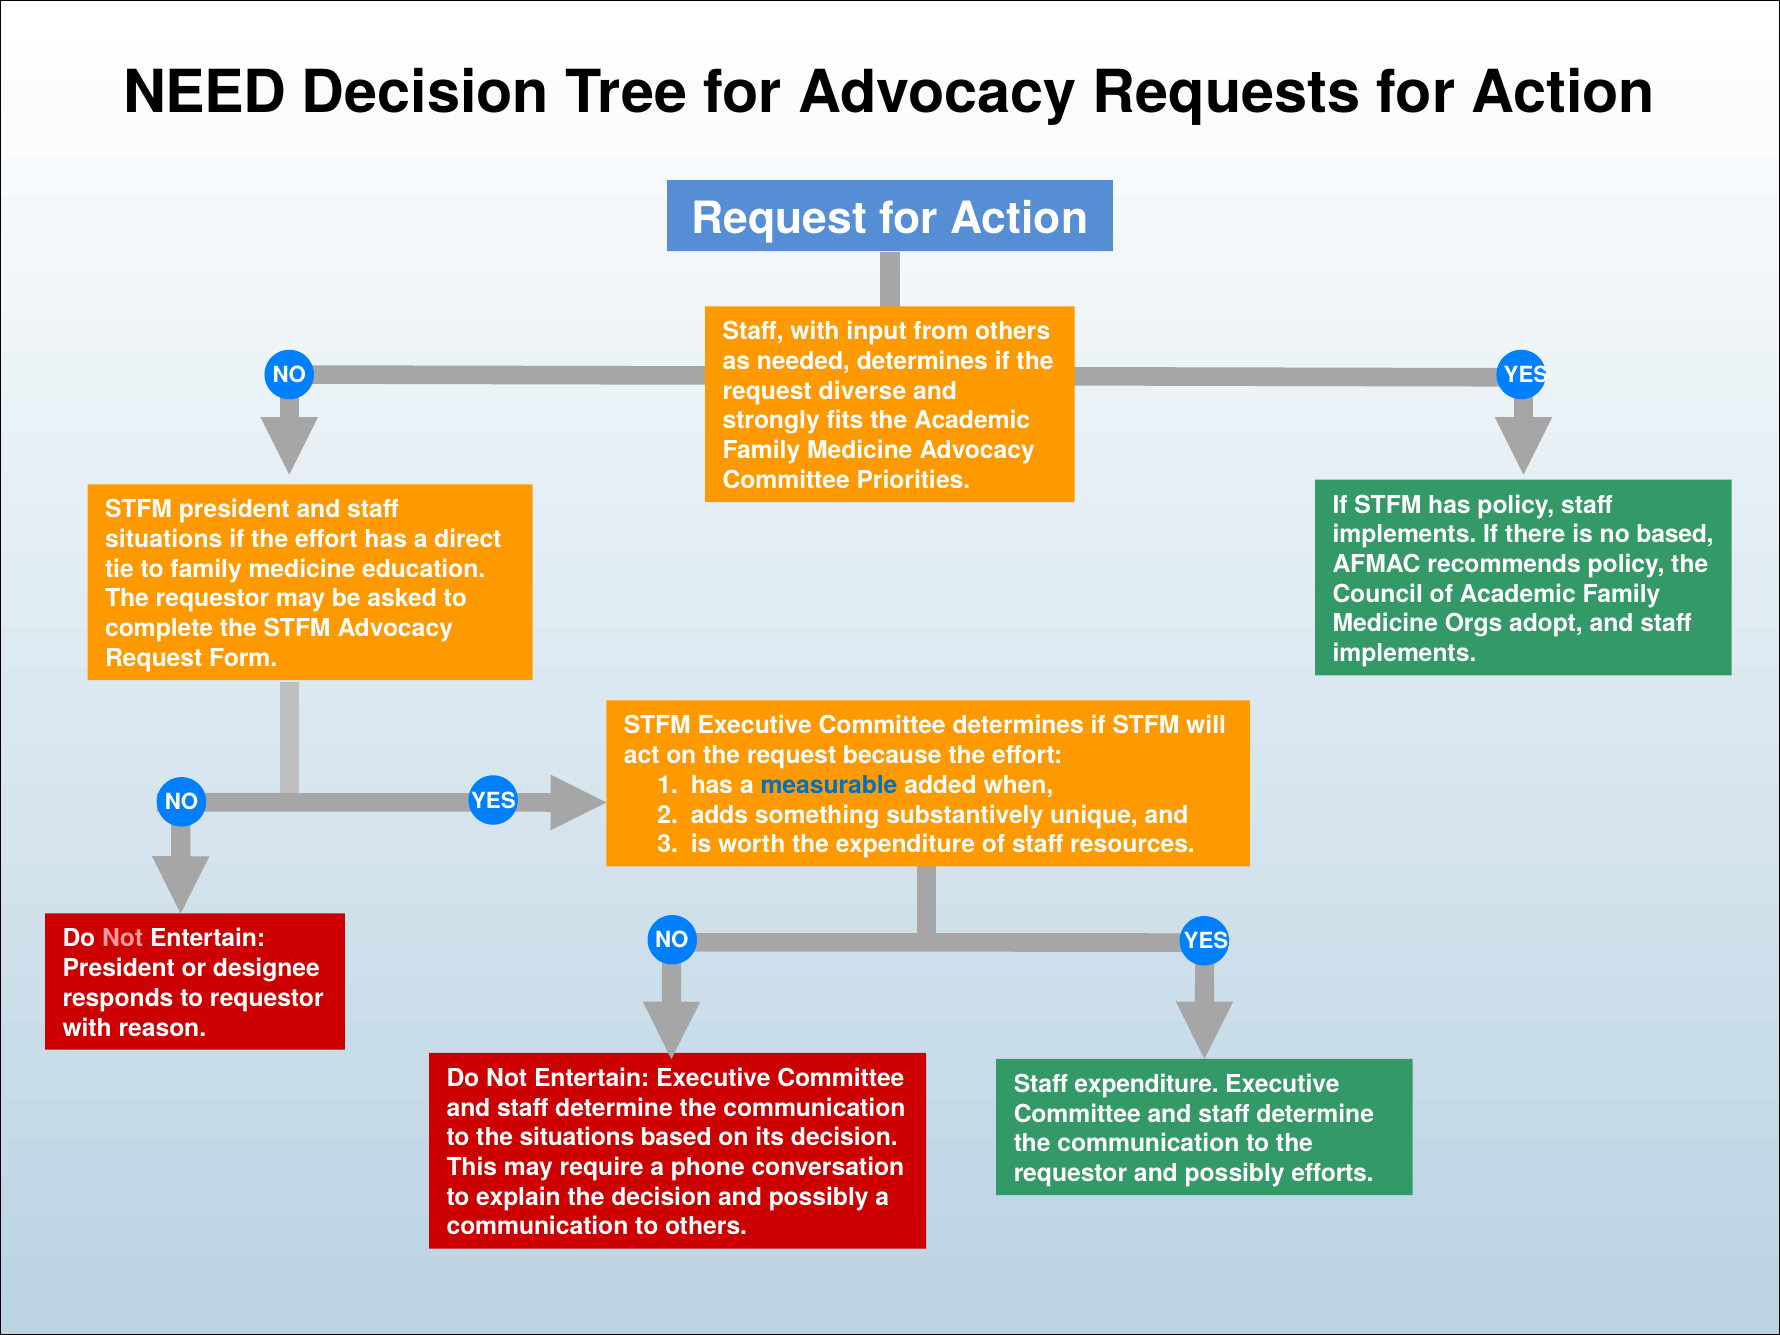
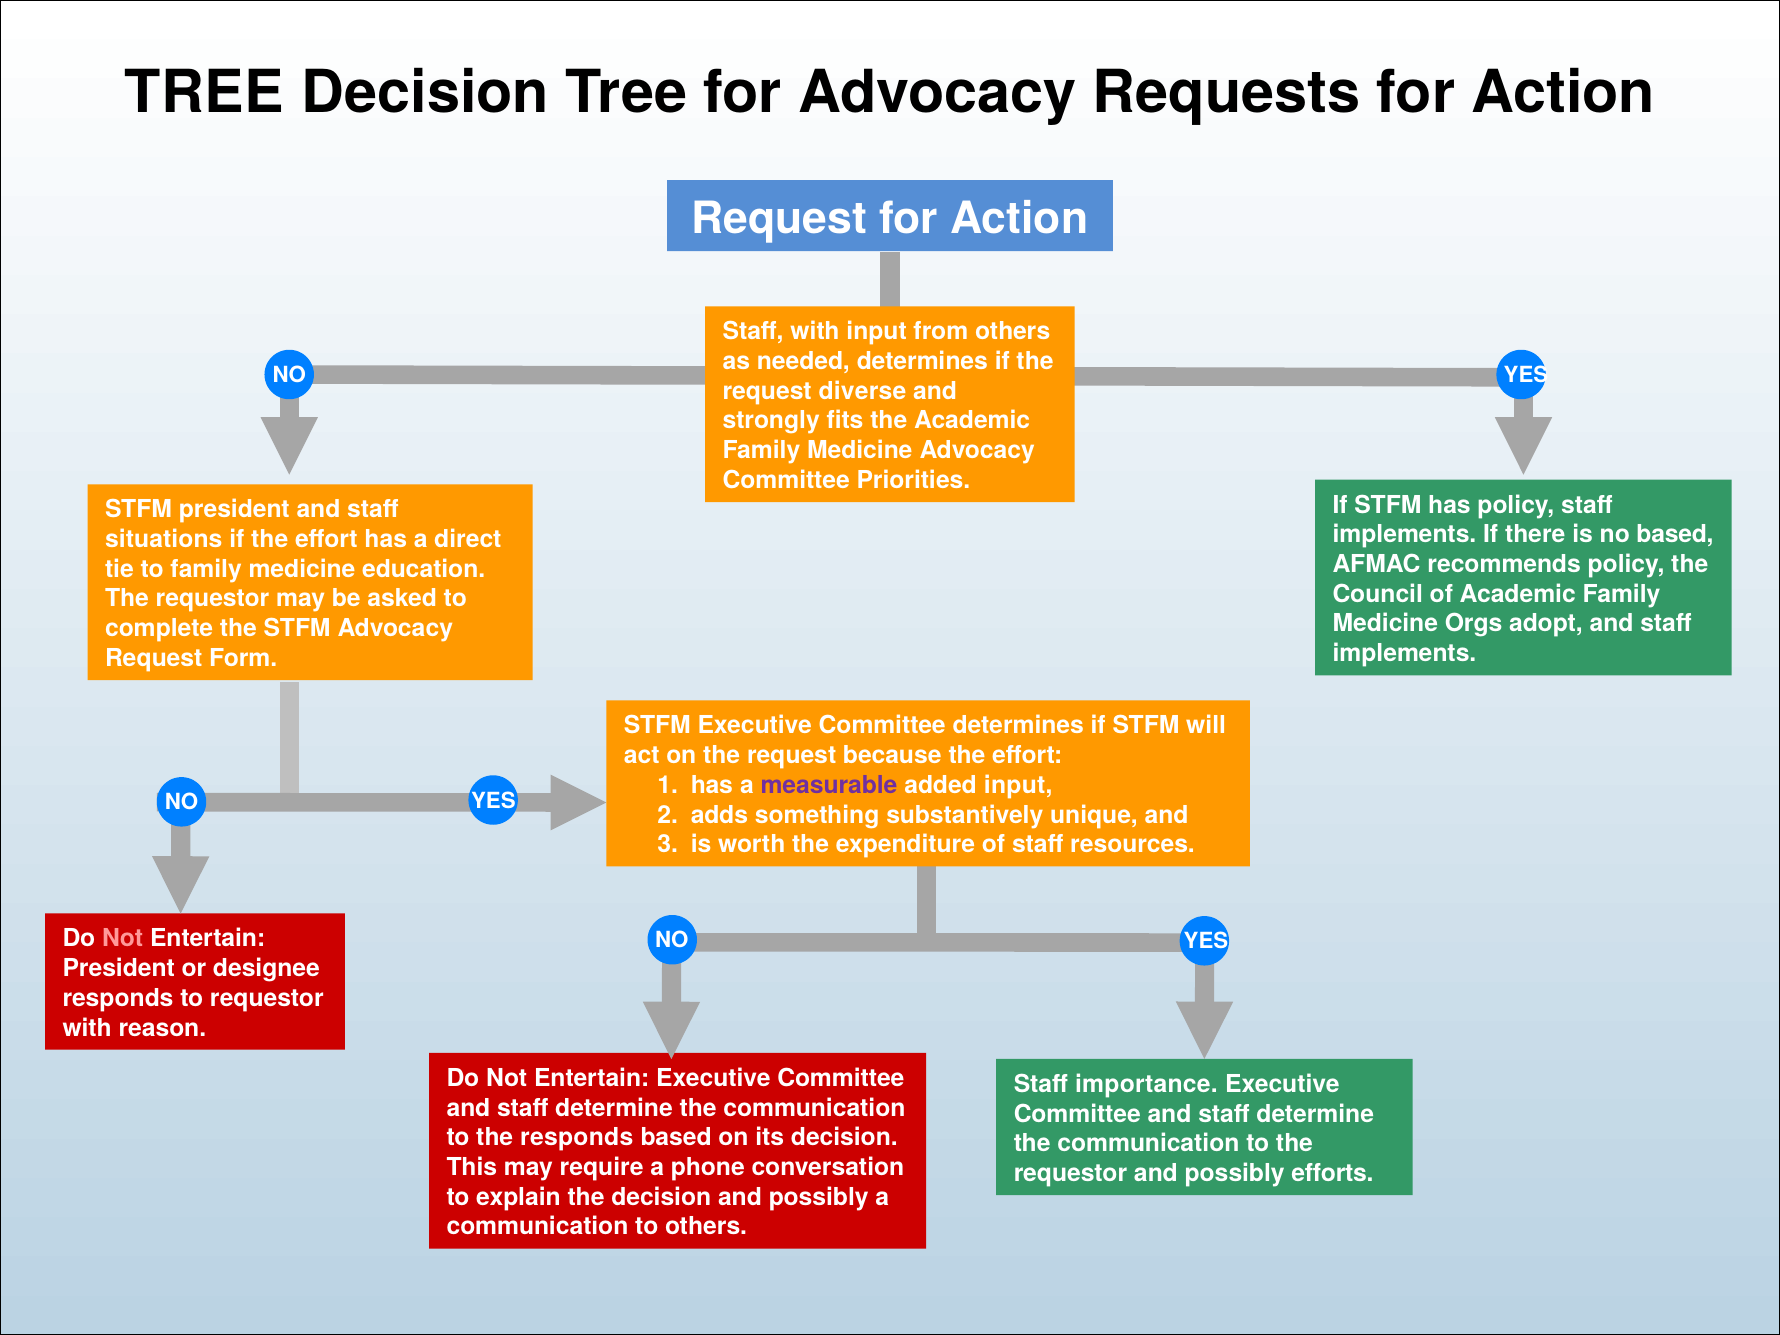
NEED: NEED -> TREE (205, 93)
measurable colour: blue -> purple (829, 785)
added when: when -> input (1018, 785)
Staff expenditure: expenditure -> importance (1146, 1084)
the situations: situations -> responds (577, 1138)
